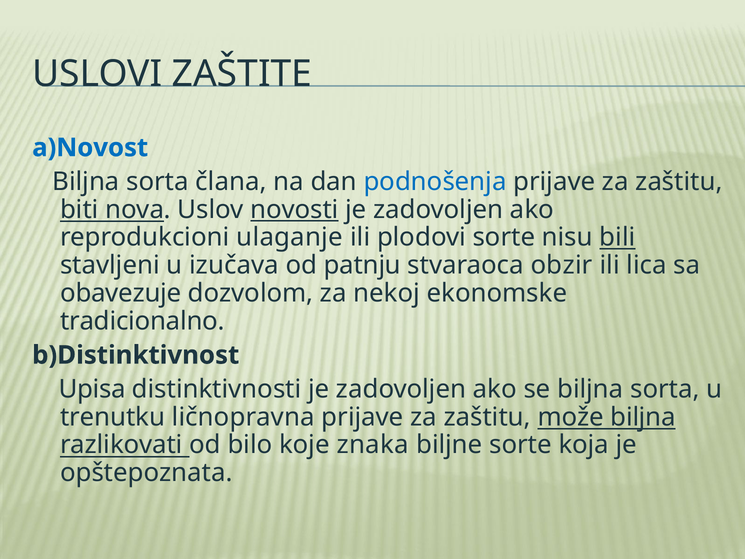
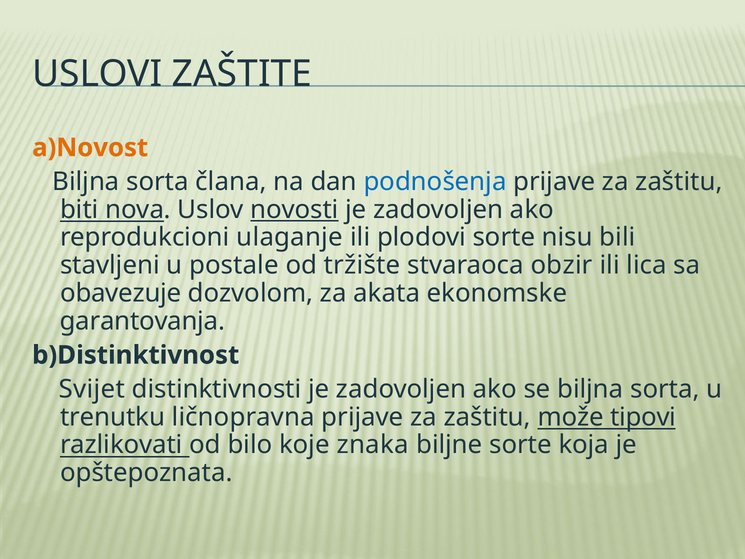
a)Novost colour: blue -> orange (90, 148)
bili underline: present -> none (617, 237)
izučava: izučava -> postale (234, 265)
patnju: patnju -> tržište (362, 265)
nekoj: nekoj -> akata (387, 293)
tradicionalno: tradicionalno -> garantovanja (142, 321)
Upisa: Upisa -> Svijet (92, 389)
može biljna: biljna -> tipovi (643, 417)
